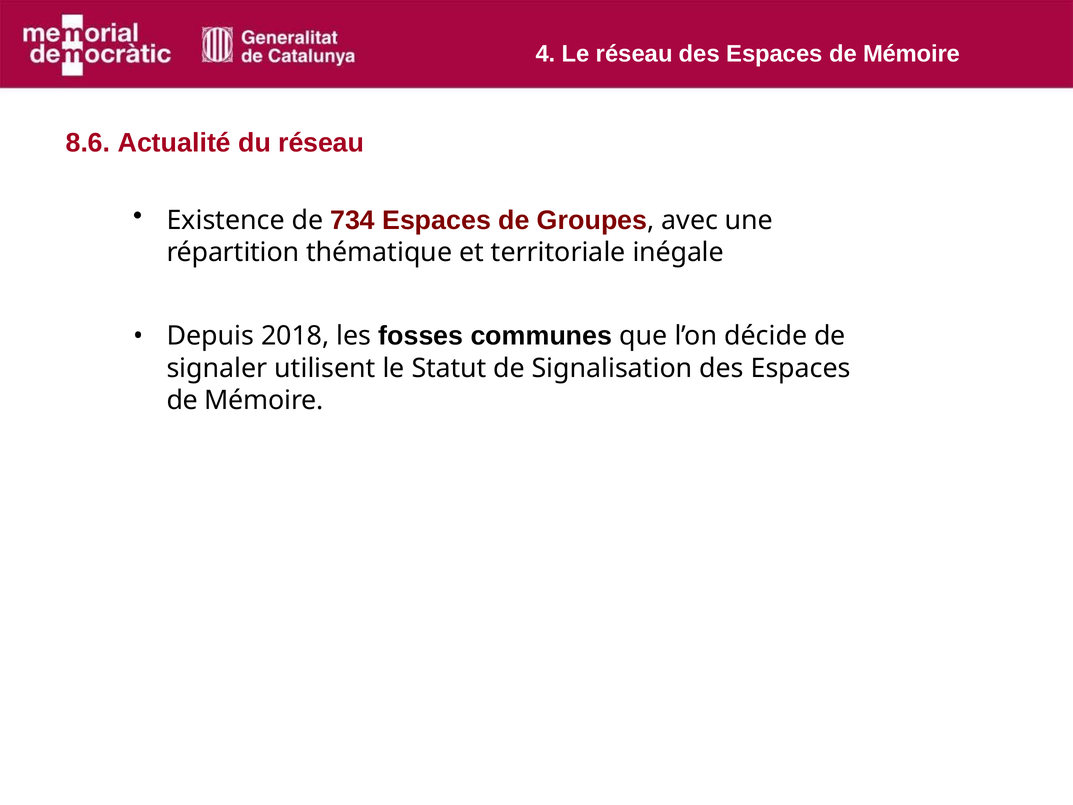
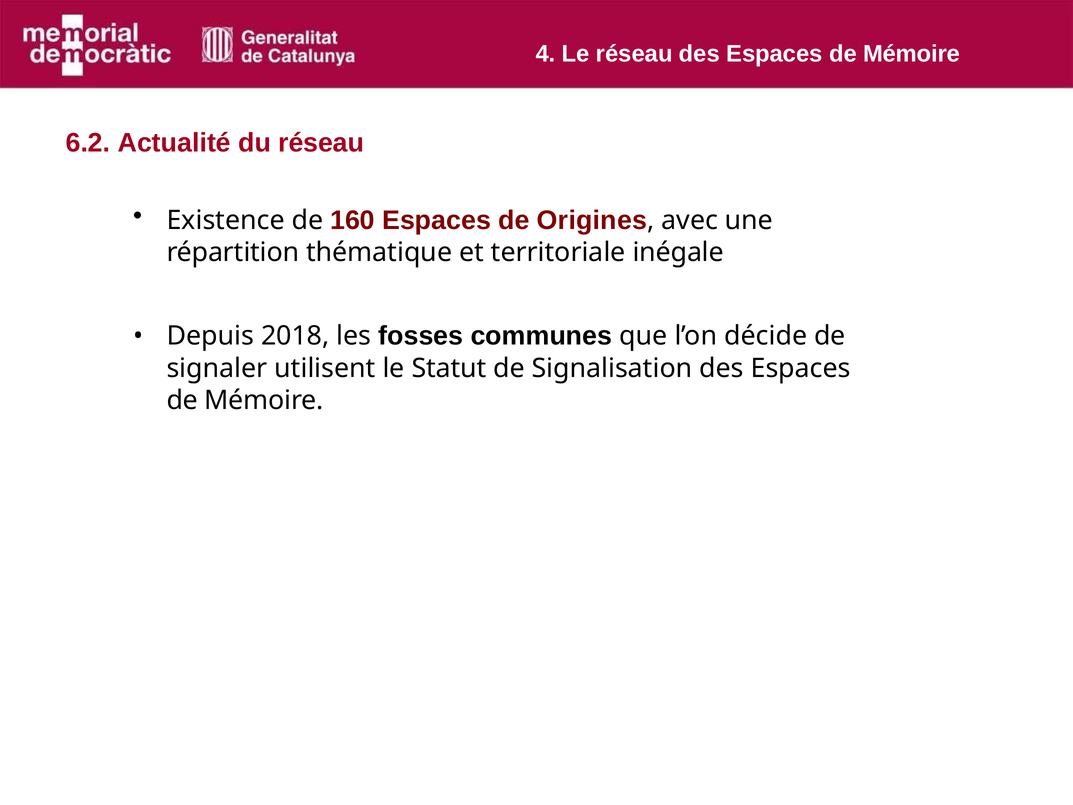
8.6: 8.6 -> 6.2 (88, 143)
734: 734 -> 160 (353, 220)
Groupes: Groupes -> Origines (592, 220)
